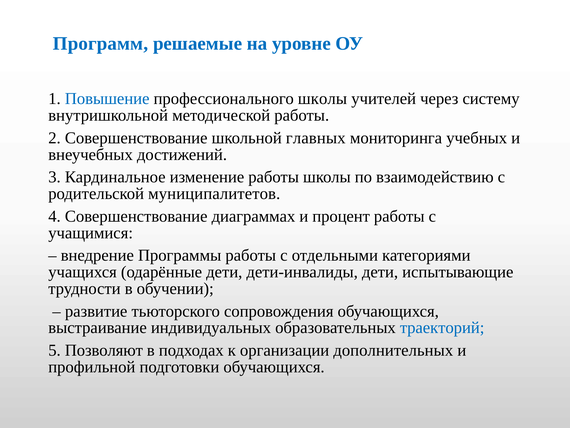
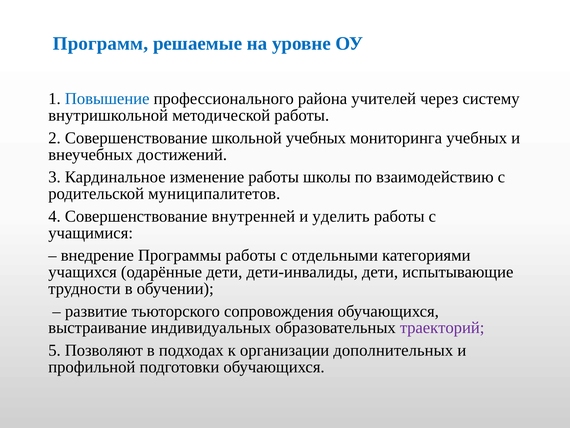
профессионального школы: школы -> района (323, 99)
школьной главных: главных -> учебных (316, 138)
диаграммах: диаграммах -> внутренней (253, 216)
процент: процент -> уделить (341, 216)
траекторий colour: blue -> purple (442, 327)
